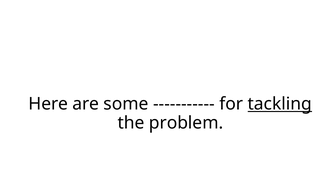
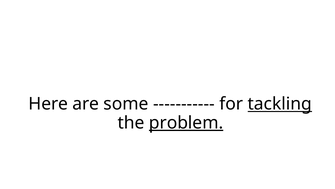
problem underline: none -> present (186, 123)
